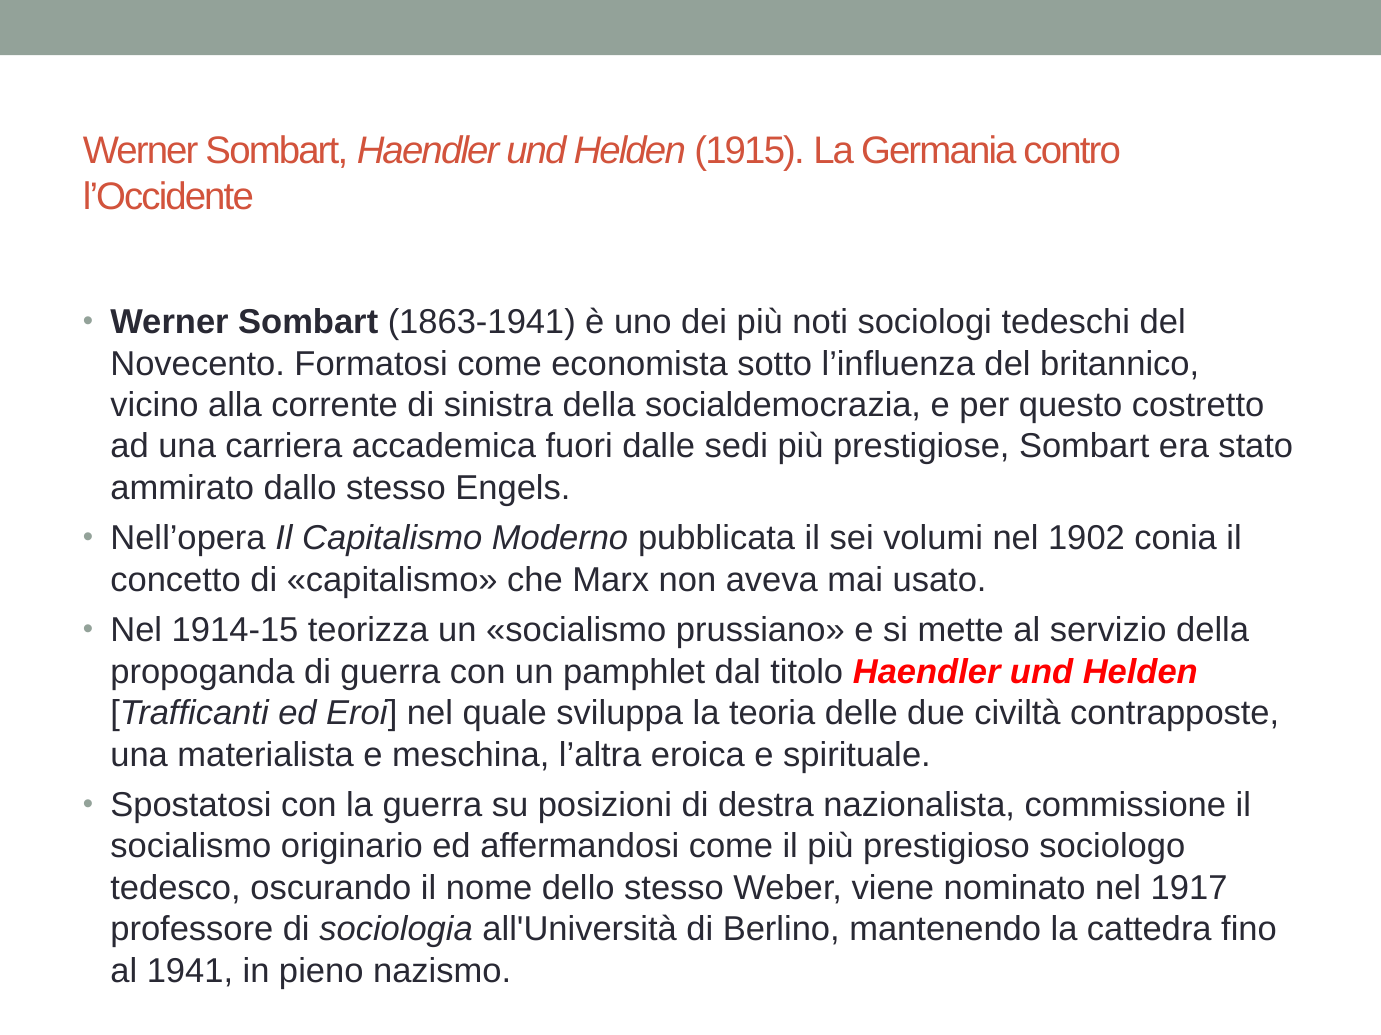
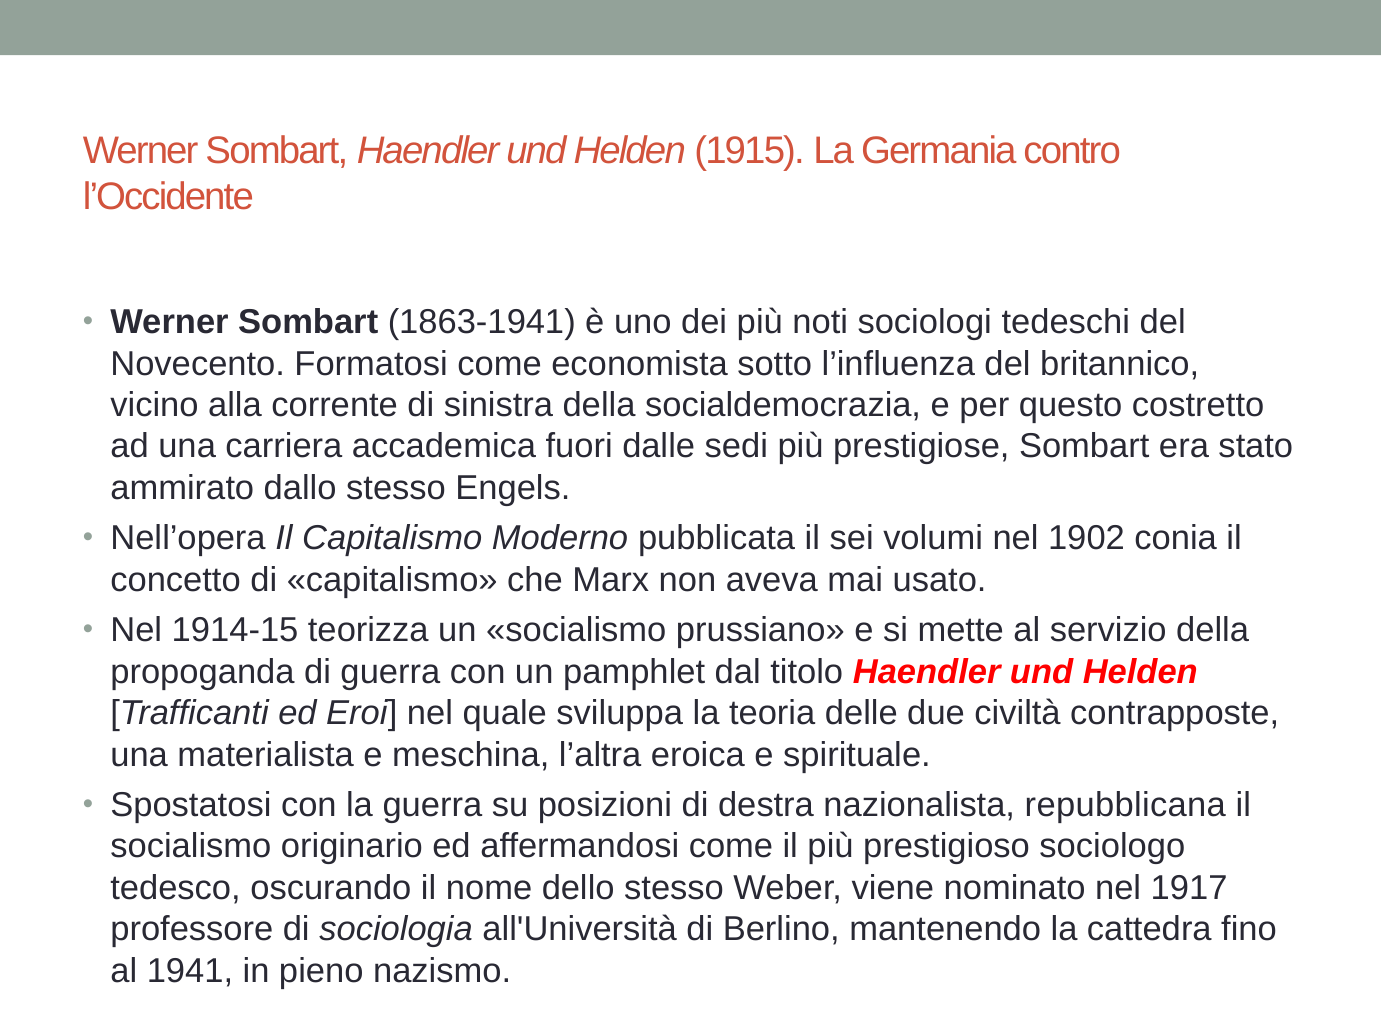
commissione: commissione -> repubblicana (1125, 806)
